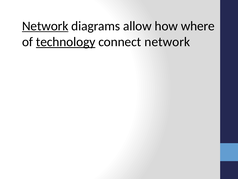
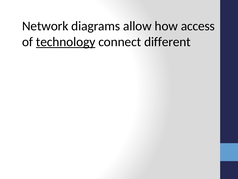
Network underline: present -> none (45, 26)
where: where -> access (198, 26)
connect network: network -> different (167, 42)
